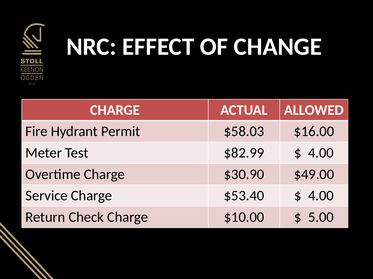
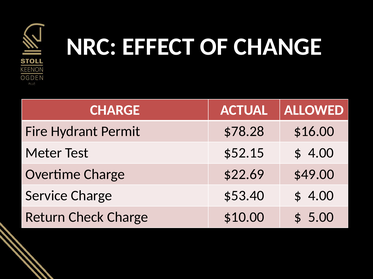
$58.03: $58.03 -> $78.28 (244, 132)
$82.99: $82.99 -> $52.15 (244, 153)
$30.90: $30.90 -> $22.69 (244, 175)
